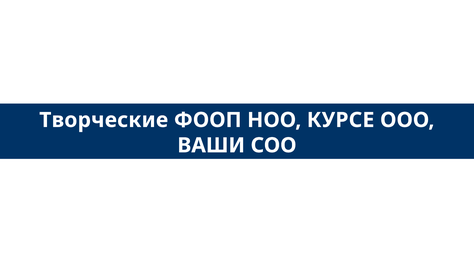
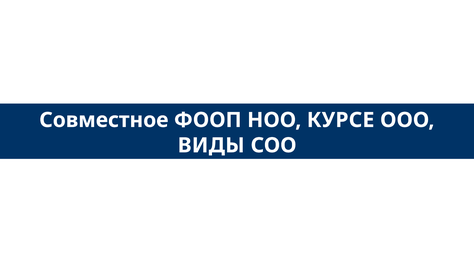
Творческие: Творческие -> Совместное (104, 120)
ВАШИ: ВАШИ -> ВИДЫ (211, 145)
